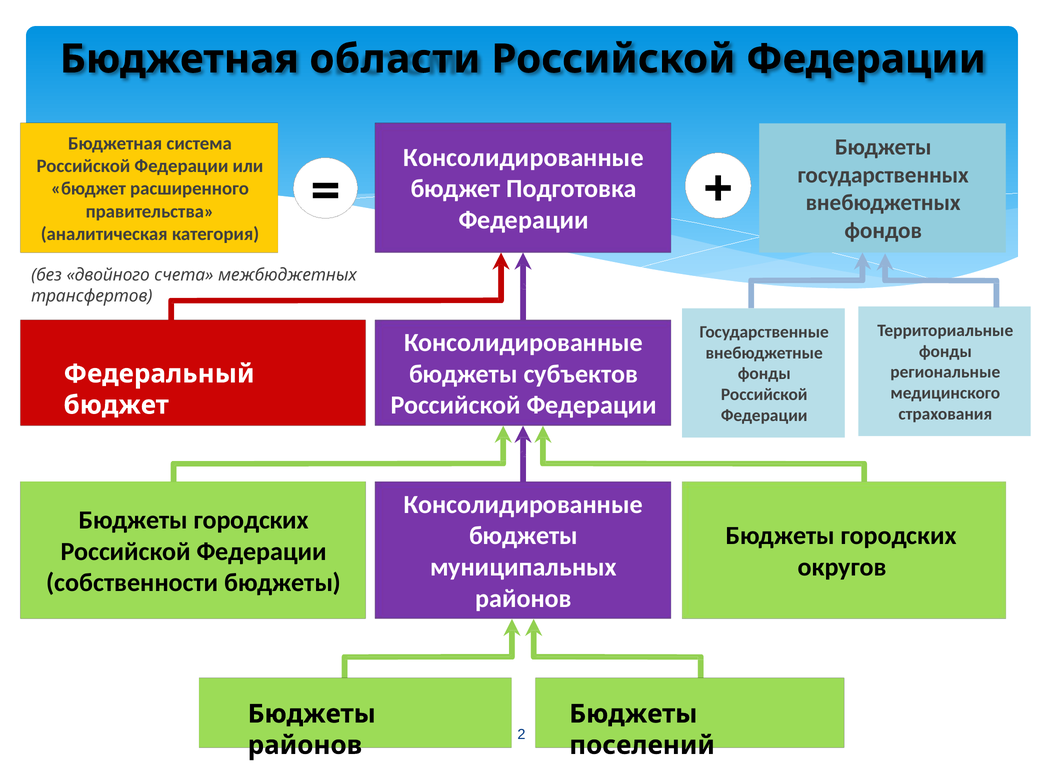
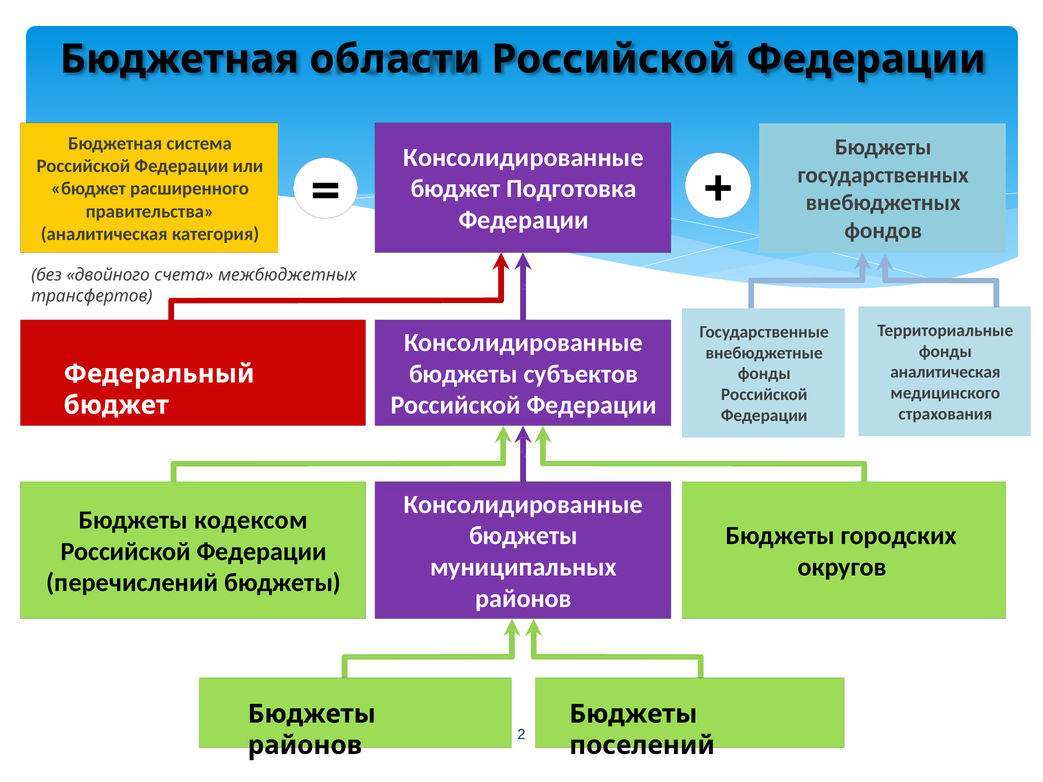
региональные: региональные -> аналитическая (945, 372)
городских: городских -> кодексом (251, 520)
собственности: собственности -> перечислений (132, 583)
